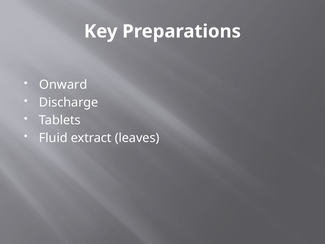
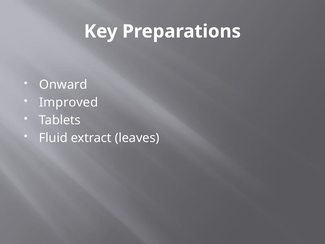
Discharge: Discharge -> Improved (69, 102)
